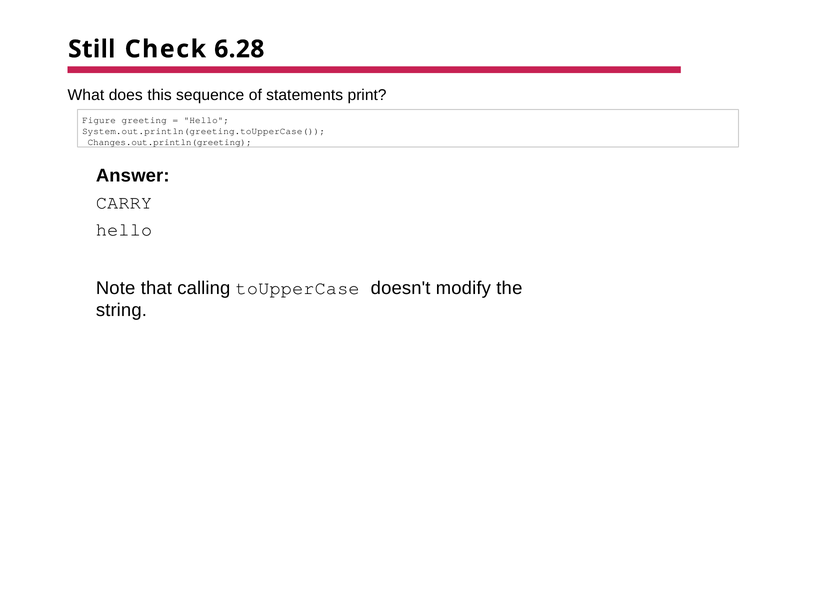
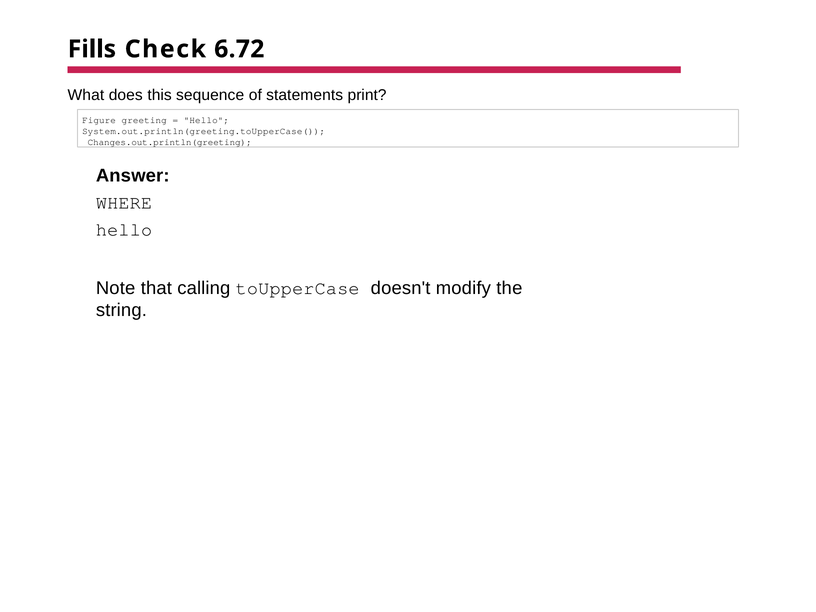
Still: Still -> Fills (92, 49)
6.28: 6.28 -> 6.72 (239, 49)
CARRY: CARRY -> WHERE (124, 203)
